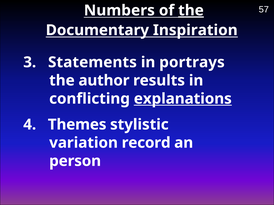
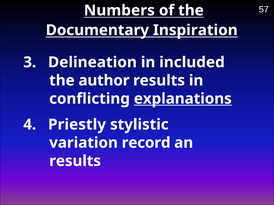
the underline: present -> none (191, 10)
Statements: Statements -> Delineation (92, 62)
portrays: portrays -> included (192, 62)
Themes: Themes -> Priestly (77, 125)
person: person -> results (75, 161)
